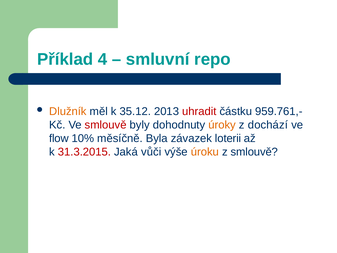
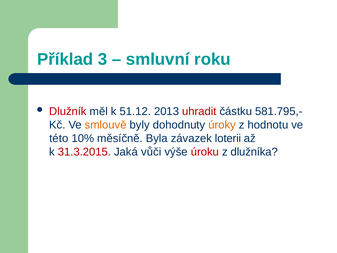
4: 4 -> 3 (103, 59)
repo: repo -> roku (212, 59)
Dlužník colour: orange -> red (68, 111)
35.12: 35.12 -> 51.12 (135, 111)
959.761,-: 959.761,- -> 581.795,- (279, 111)
smlouvě colour: red -> orange (106, 125)
dochází: dochází -> hodnotu (268, 125)
flow: flow -> této (59, 138)
úroku colour: orange -> red (205, 152)
z smlouvě: smlouvě -> dlužníka (254, 152)
